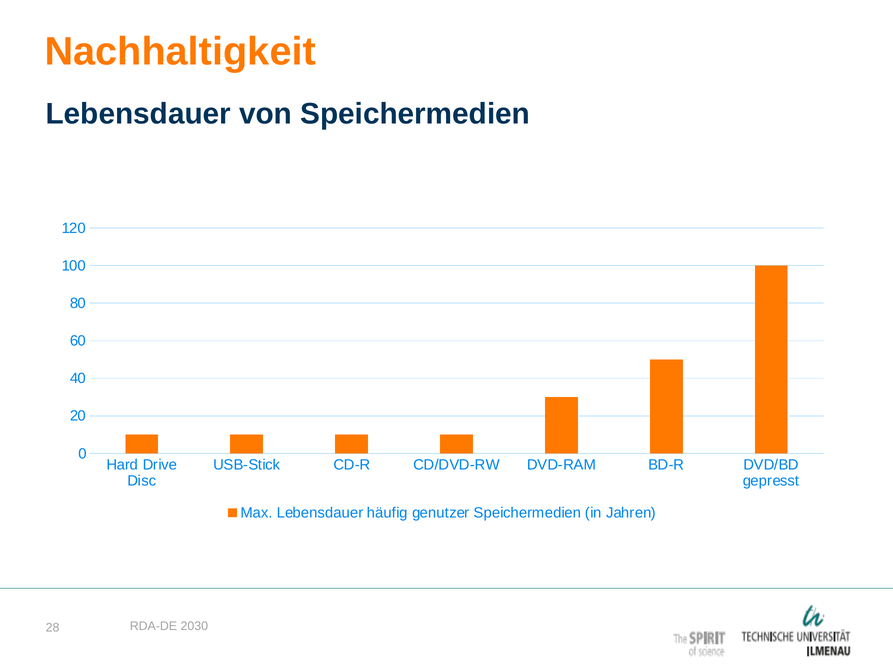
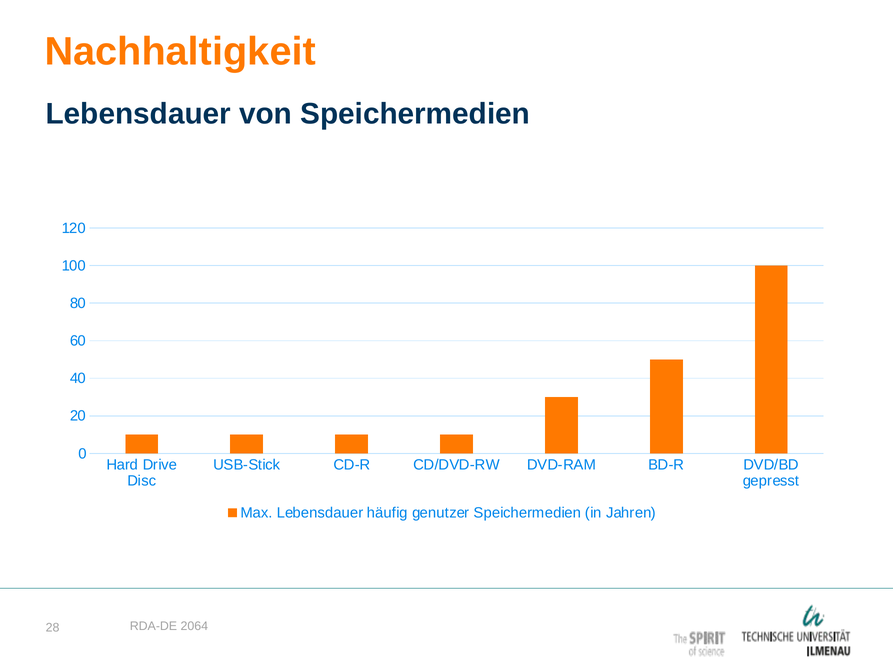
2030: 2030 -> 2064 (194, 626)
